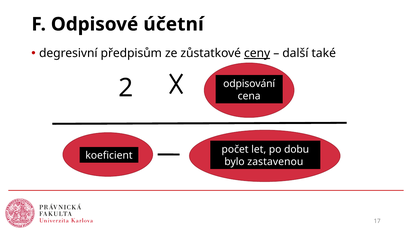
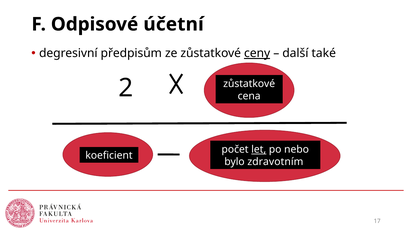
2 odpisování: odpisování -> zůstatkové (249, 84)
let underline: none -> present (259, 149)
dobu: dobu -> nebo (297, 149)
zastavenou: zastavenou -> zdravotním (275, 162)
